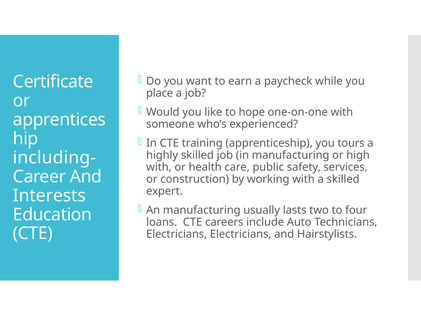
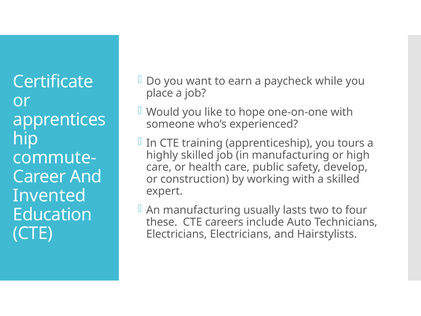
including-: including- -> commute- (55, 158)
with: with -> care (159, 167)
services: services -> develop (346, 167)
Interests: Interests -> Invented (49, 195)
loans: loans -> these (162, 222)
